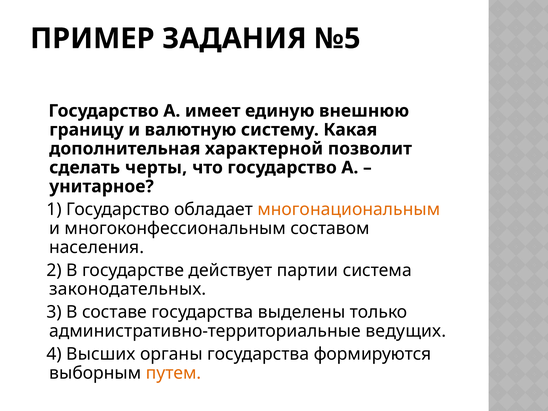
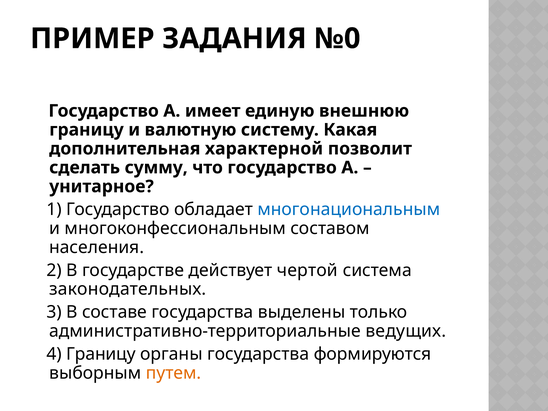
№5: №5 -> №0 (337, 39)
черты: черты -> сумму (156, 168)
многонациональным colour: orange -> blue (349, 209)
партии: партии -> чертой (307, 270)
4 Высших: Высших -> Границу (101, 354)
